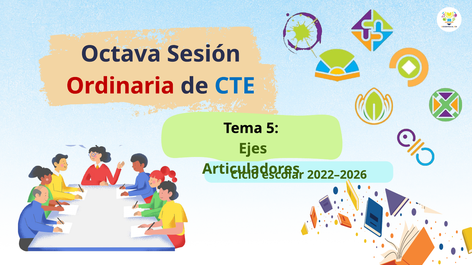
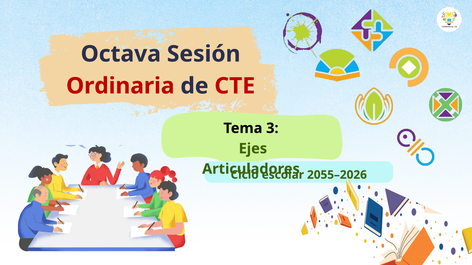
CTE colour: blue -> red (235, 86)
5: 5 -> 3 (272, 128)
2022–2026: 2022–2026 -> 2055–2026 (337, 175)
